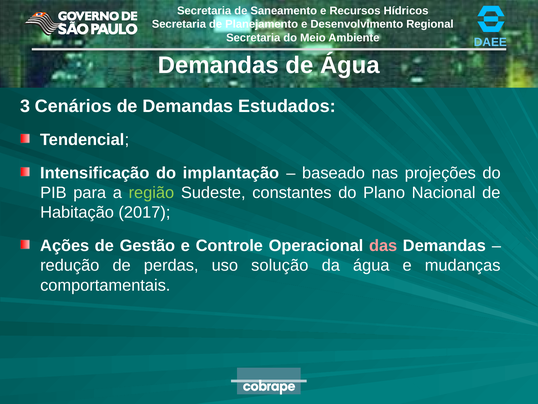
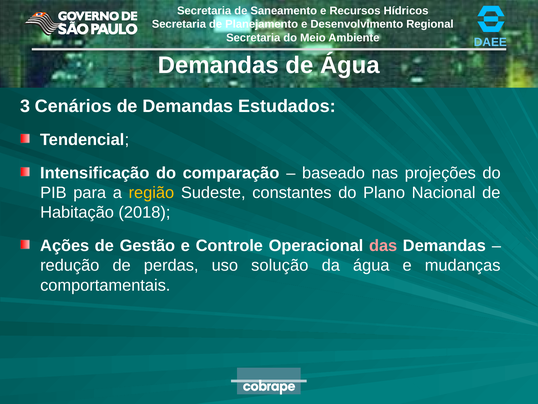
implantação: implantação -> comparação (231, 173)
região colour: light green -> yellow (151, 193)
2017: 2017 -> 2018 (144, 212)
